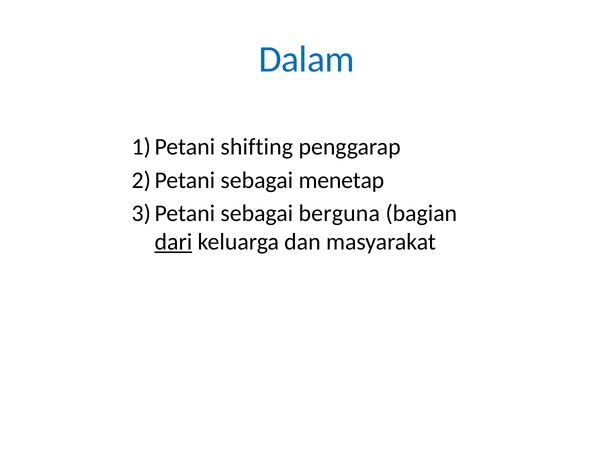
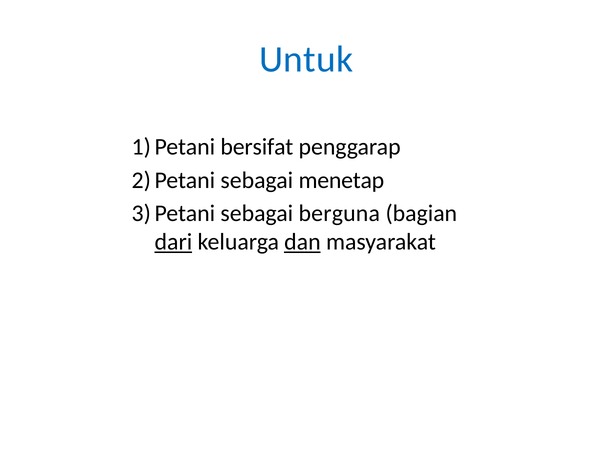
Dalam: Dalam -> Untuk (306, 59)
shifting: shifting -> bersifat (257, 147)
dan underline: none -> present (302, 242)
